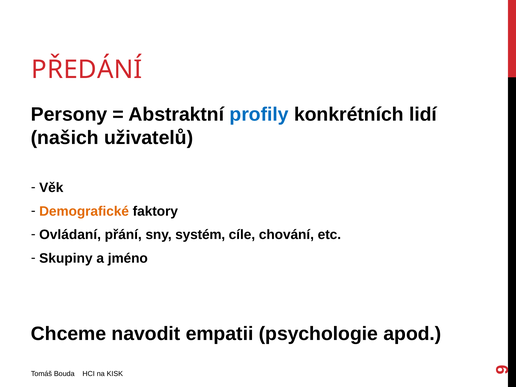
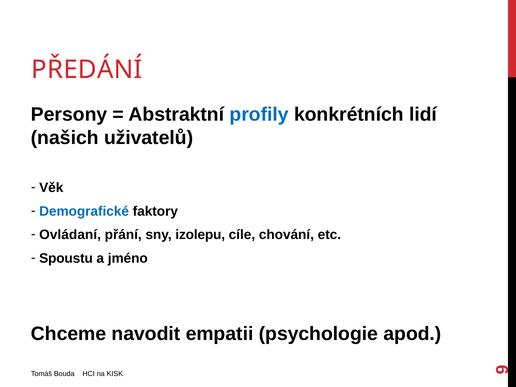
Demografické colour: orange -> blue (84, 211)
systém: systém -> izolepu (200, 235)
Skupiny: Skupiny -> Spoustu (66, 258)
